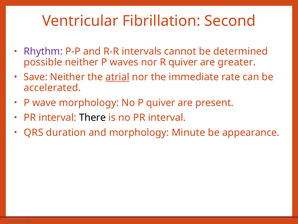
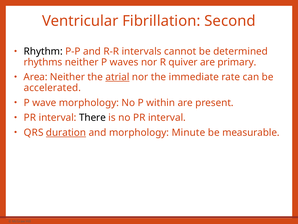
Rhythm colour: purple -> black (43, 51)
possible: possible -> rhythms (43, 62)
greater: greater -> primary (237, 62)
Save: Save -> Area (36, 77)
P quiver: quiver -> within (161, 103)
duration underline: none -> present (66, 132)
appearance: appearance -> measurable (251, 132)
